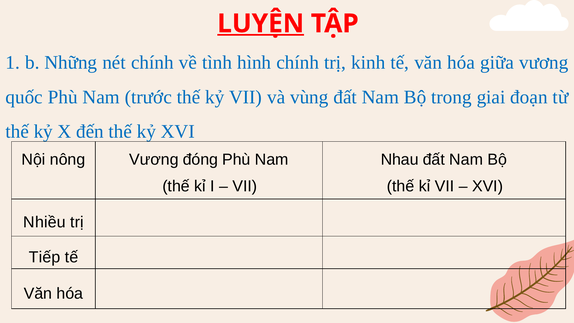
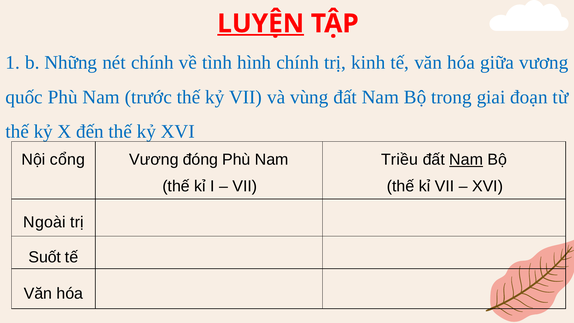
nông: nông -> cổng (68, 160)
Nhau: Nhau -> Triều (400, 160)
Nam underline: none -> present (466, 160)
Nhiều: Nhiều -> Ngoài (44, 222)
Tiếp: Tiếp -> Suốt (45, 257)
